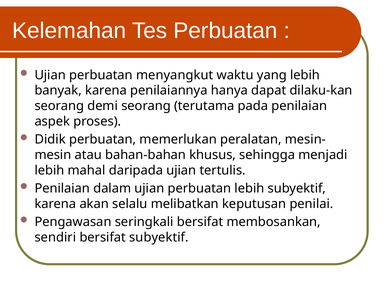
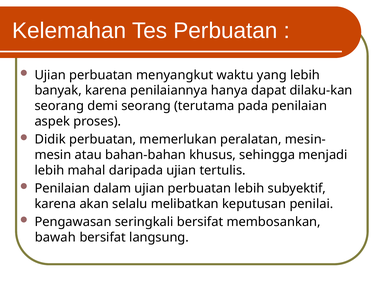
sendiri: sendiri -> bawah (55, 238)
bersifat subyektif: subyektif -> langsung (159, 238)
